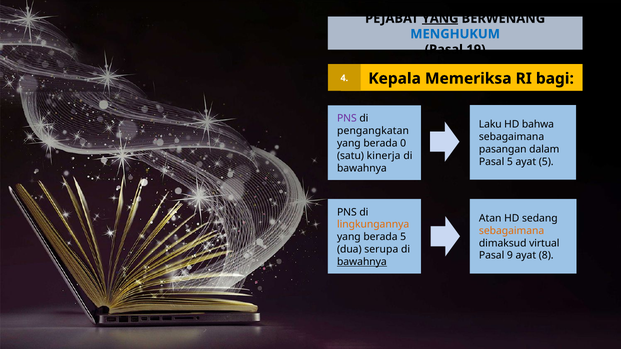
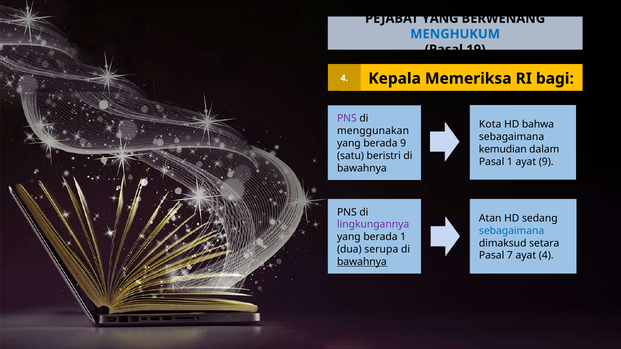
YANG underline: present -> none (440, 19)
Laku: Laku -> Kota (490, 125)
pengangkatan: pengangkatan -> menggunakan (373, 131)
berada 0: 0 -> 9 (403, 143)
pasangan: pasangan -> kemudian (503, 149)
kinerja: kinerja -> beristri (384, 156)
Pasal 5: 5 -> 1 (510, 162)
ayat 5: 5 -> 9 (546, 162)
lingkungannya colour: orange -> purple (373, 225)
sebagaimana colour: orange -> blue (512, 231)
berada 5: 5 -> 1 (403, 237)
virtual: virtual -> setara (544, 243)
9: 9 -> 7 (510, 256)
ayat 8: 8 -> 4 (546, 256)
